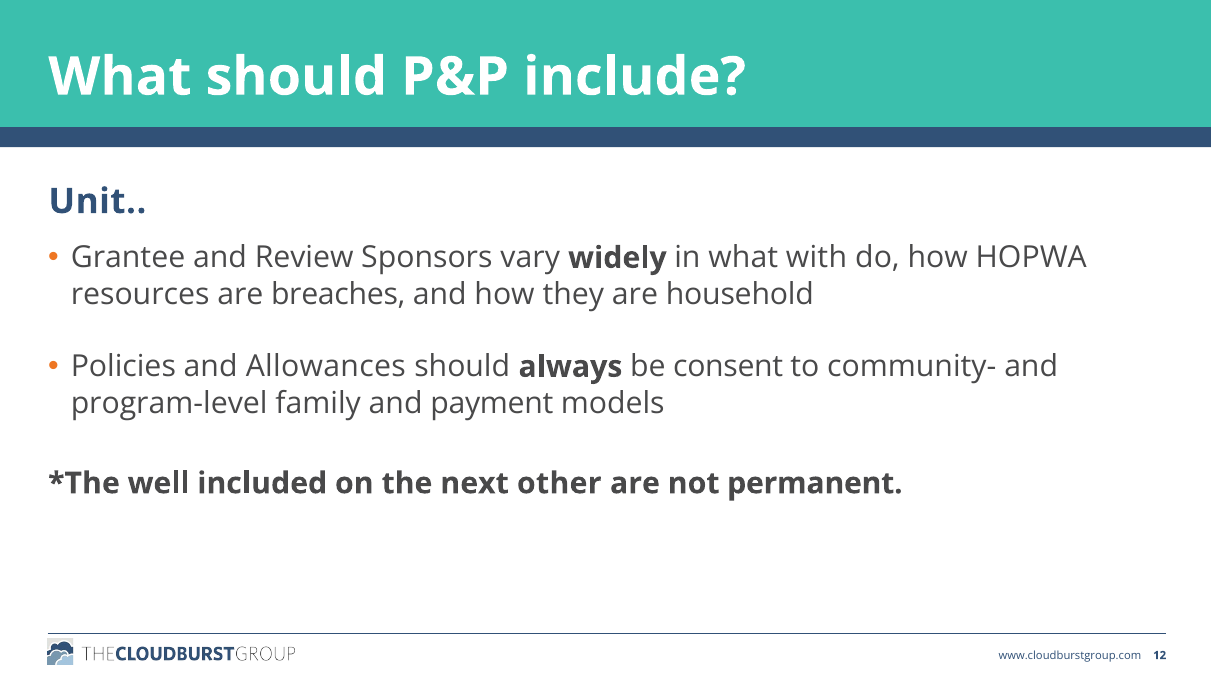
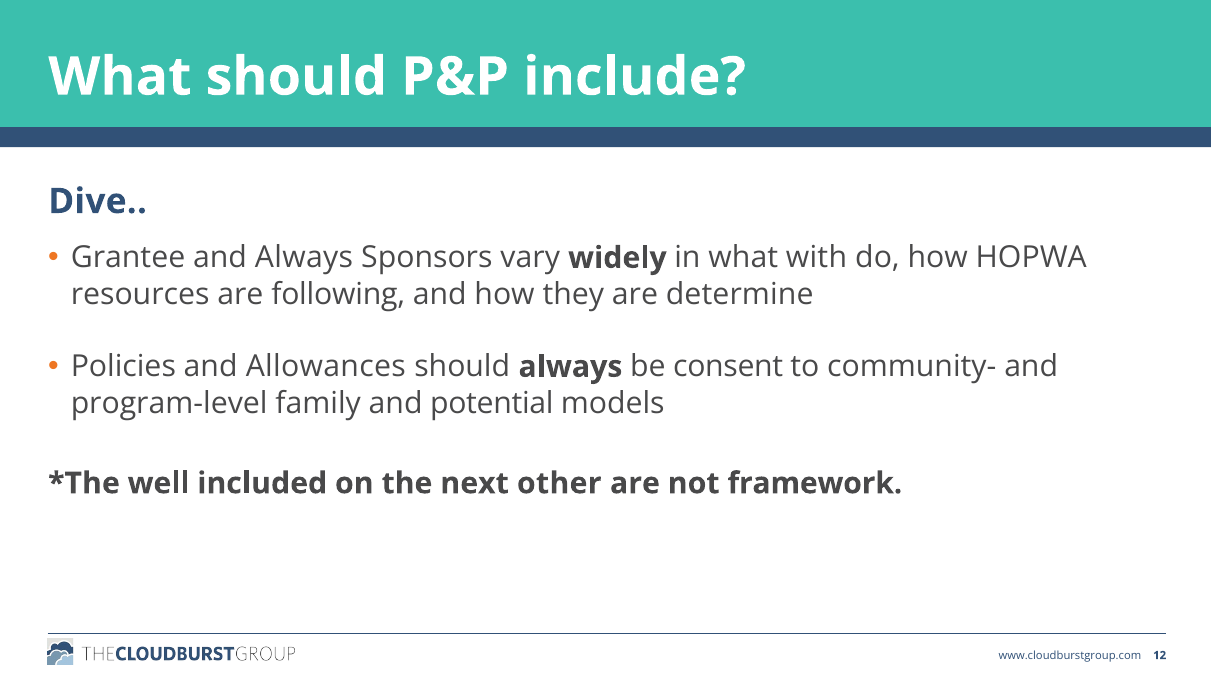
Unit: Unit -> Dive (98, 201)
and Review: Review -> Always (304, 258)
breaches: breaches -> following (338, 294)
household: household -> determine (740, 294)
payment: payment -> potential (492, 403)
permanent: permanent -> framework (815, 483)
